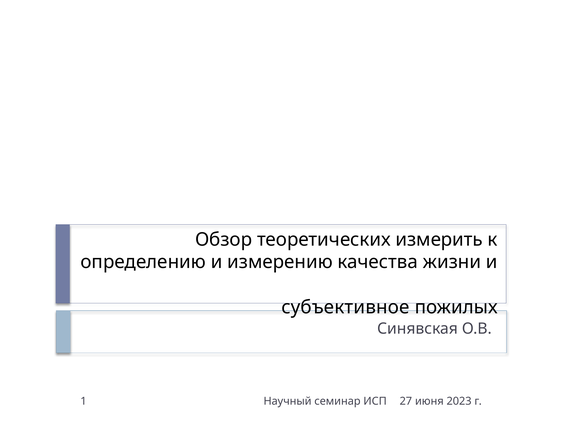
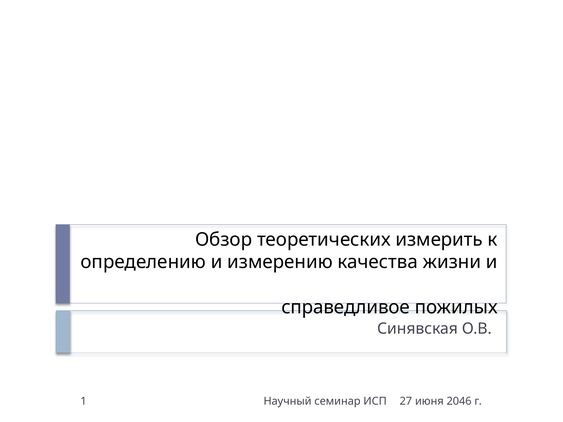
субъективное: субъективное -> справедливое (346, 307)
2023: 2023 -> 2046 (459, 401)
